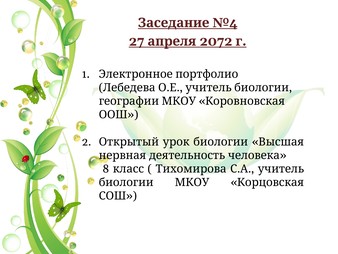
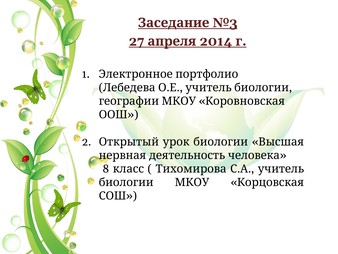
№4: №4 -> №3 (225, 23)
2072: 2072 -> 2014 (216, 41)
